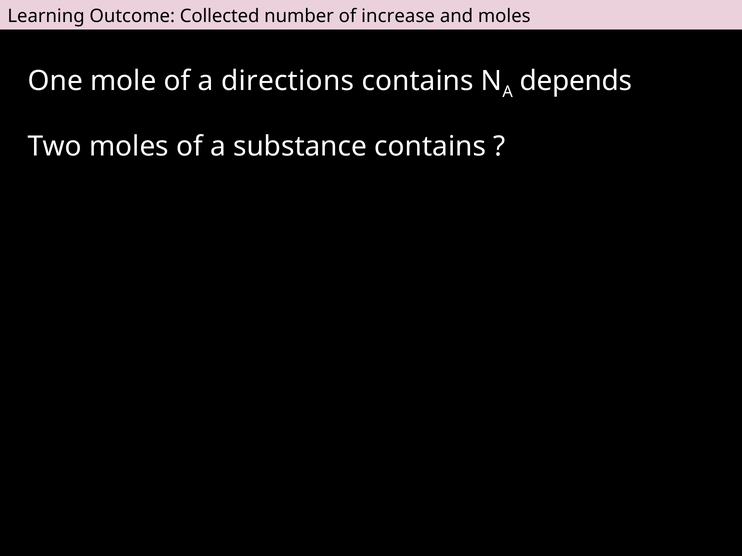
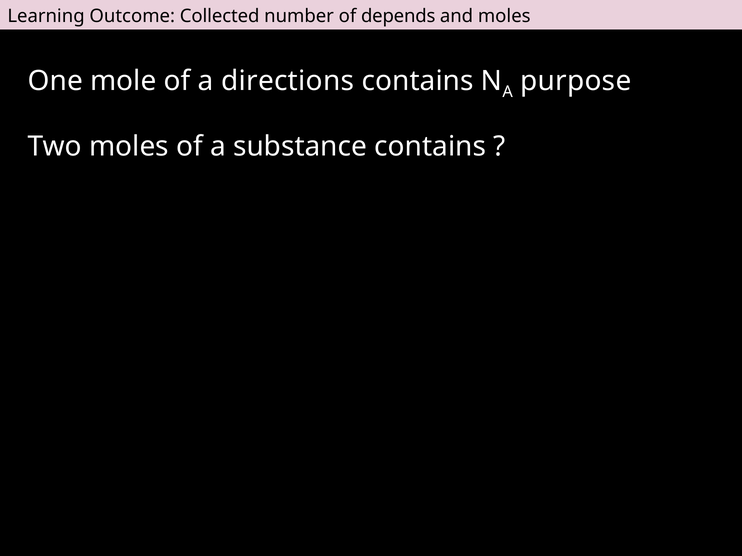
increase: increase -> depends (398, 16)
depends: depends -> purpose (576, 81)
